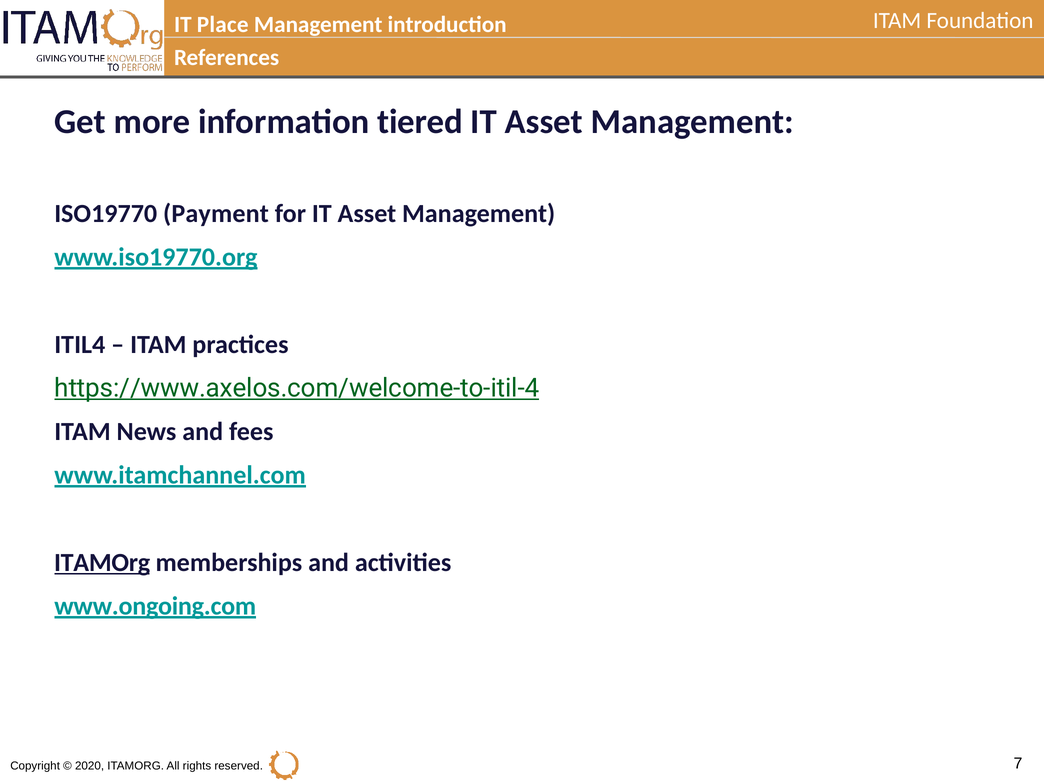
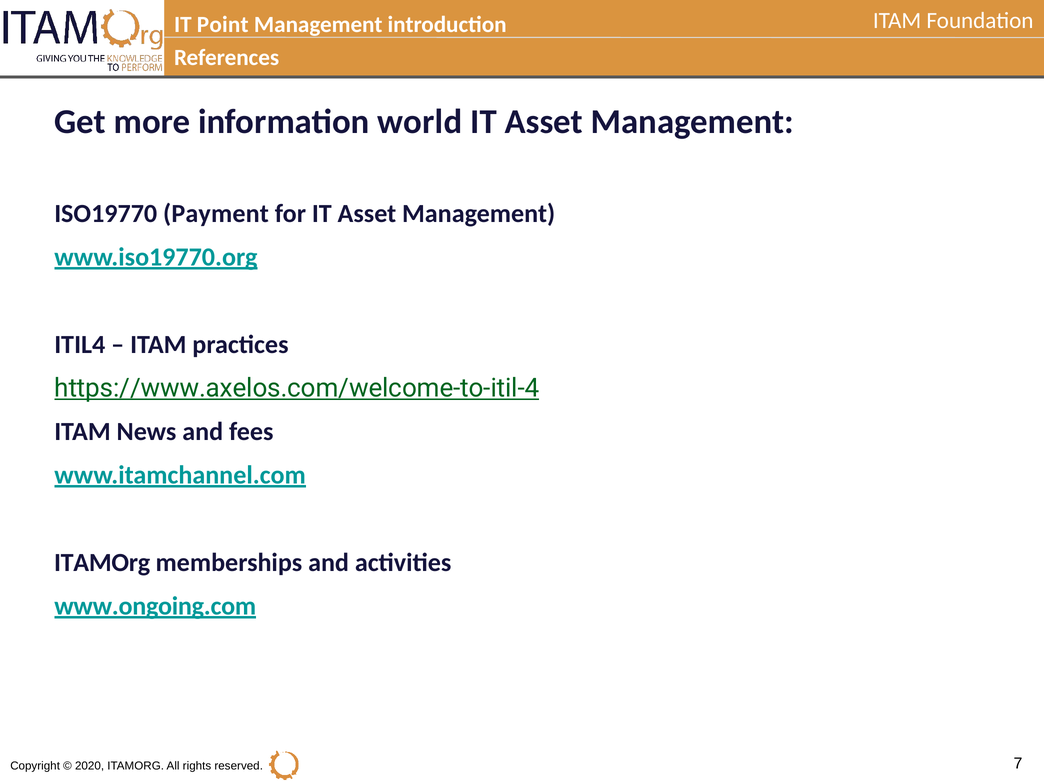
Place: Place -> Point (223, 25)
tiered: tiered -> world (420, 122)
ITAMOrg underline: present -> none (102, 563)
